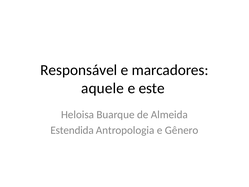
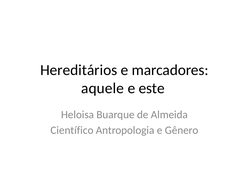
Responsável: Responsável -> Hereditários (79, 70)
Estendida: Estendida -> Científico (72, 130)
